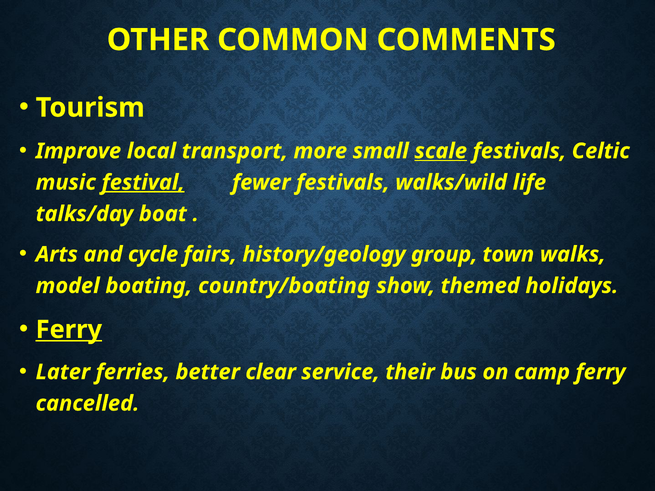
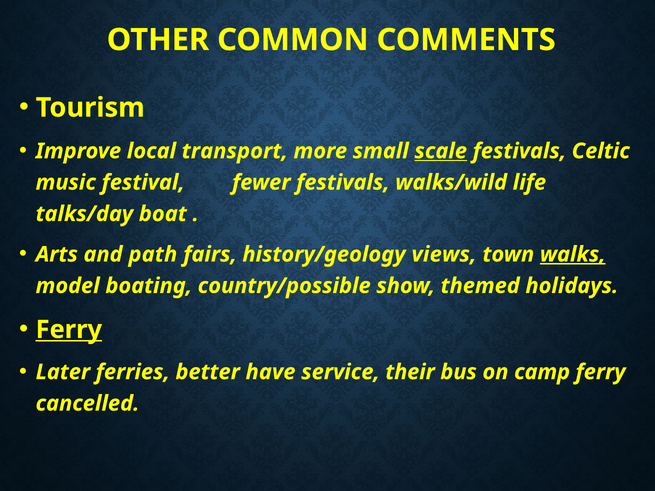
festival underline: present -> none (143, 183)
cycle: cycle -> path (153, 255)
group: group -> views (444, 255)
walks underline: none -> present (573, 255)
country/boating: country/boating -> country/possible (284, 286)
clear: clear -> have (271, 372)
